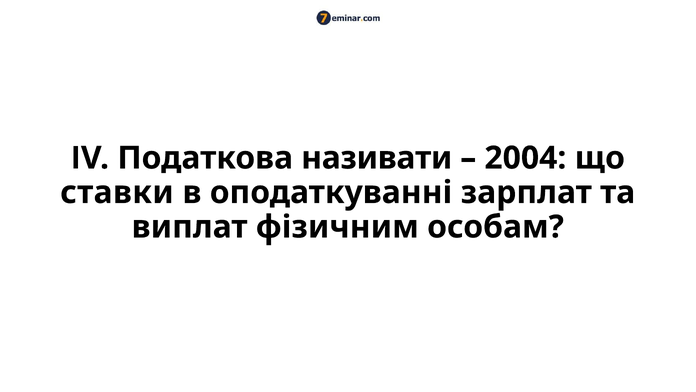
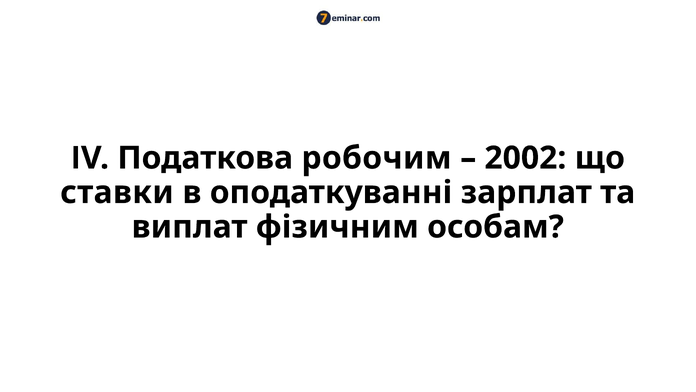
називати: називати -> робочим (376, 158)
2004: 2004 -> 2002 (525, 158)
